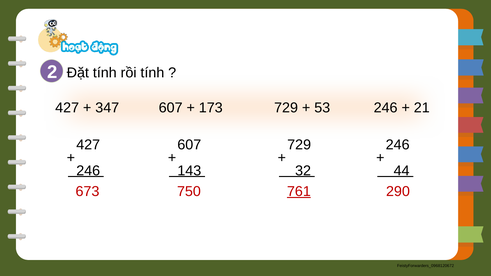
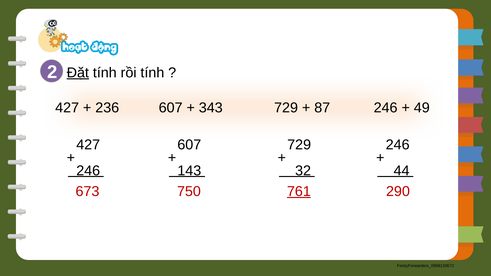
Đặt underline: none -> present (78, 73)
347: 347 -> 236 (107, 108)
173: 173 -> 343 (211, 108)
53: 53 -> 87 (322, 108)
21: 21 -> 49 (422, 108)
